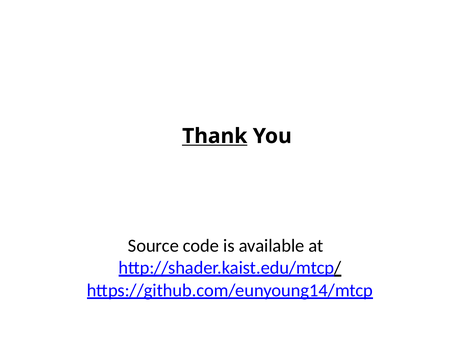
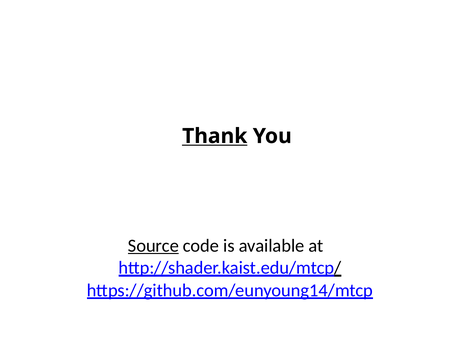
Source underline: none -> present (153, 246)
